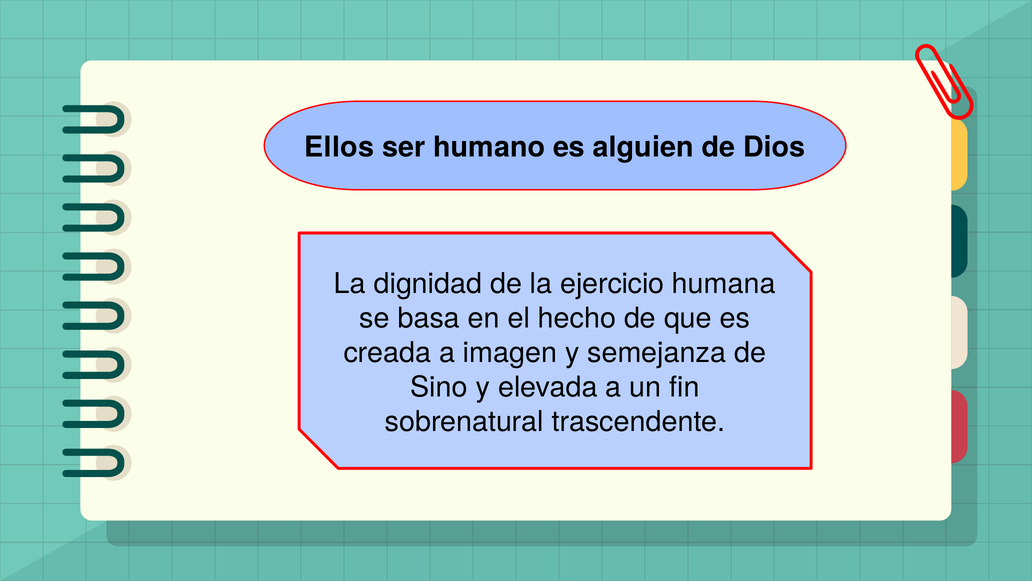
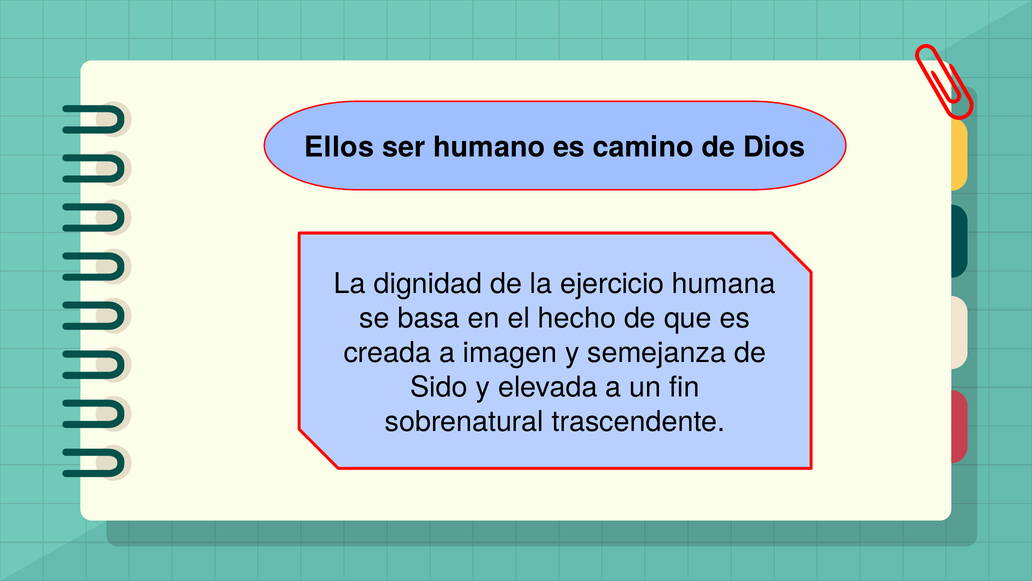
alguien: alguien -> camino (643, 147)
Sino: Sino -> Sido (439, 387)
